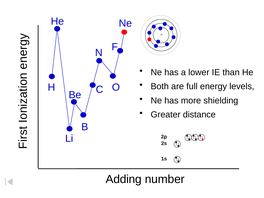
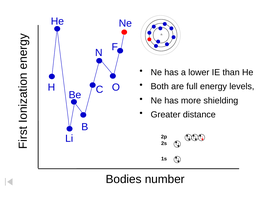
Adding: Adding -> Bodies (124, 179)
